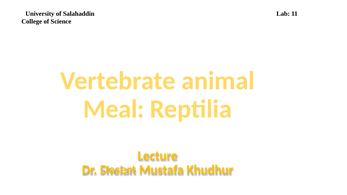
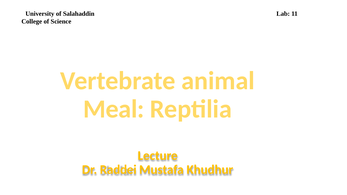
Desert: Desert -> Raddei (118, 170)
